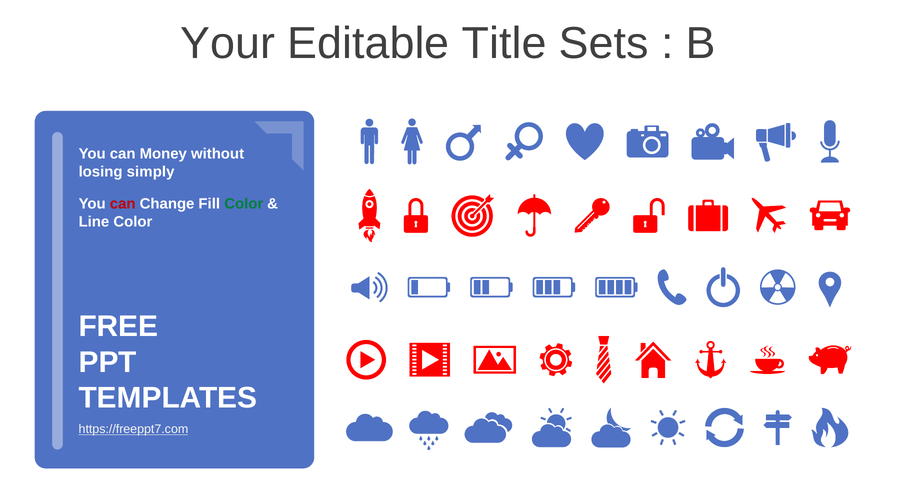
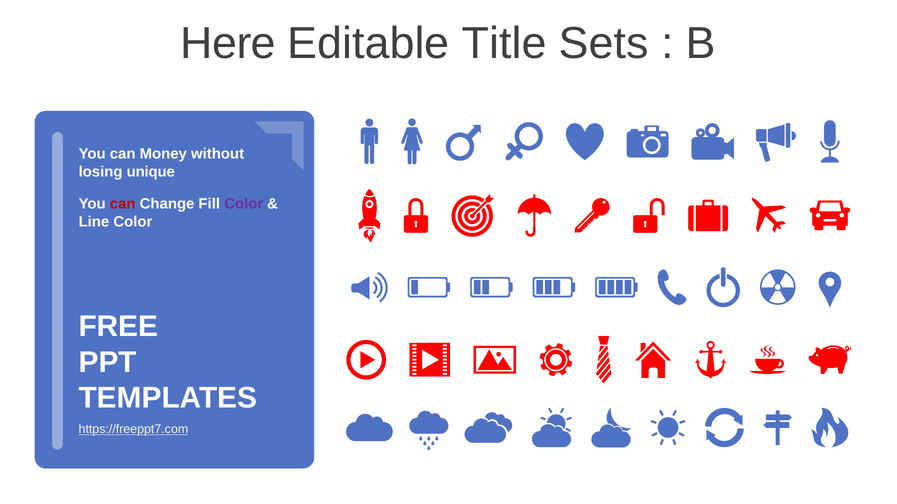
Your: Your -> Here (228, 43)
simply: simply -> unique (151, 172)
Color colour: green -> purple (244, 204)
